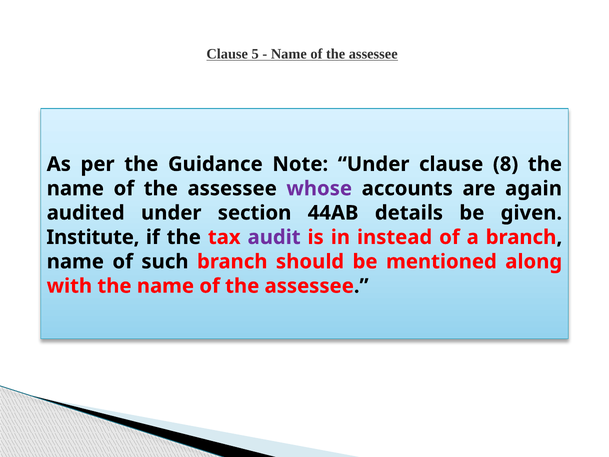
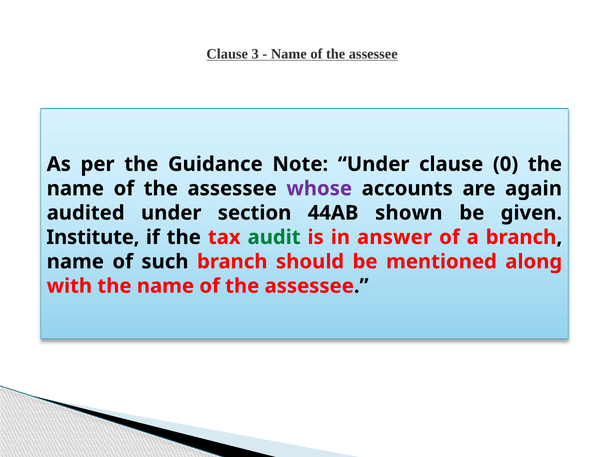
5: 5 -> 3 (255, 54)
8: 8 -> 0 (506, 164)
details: details -> shown (409, 213)
audit colour: purple -> green (274, 237)
instead: instead -> answer (395, 237)
